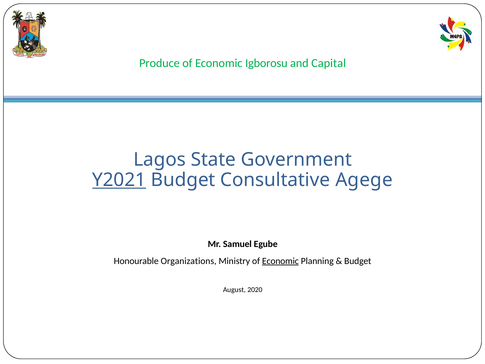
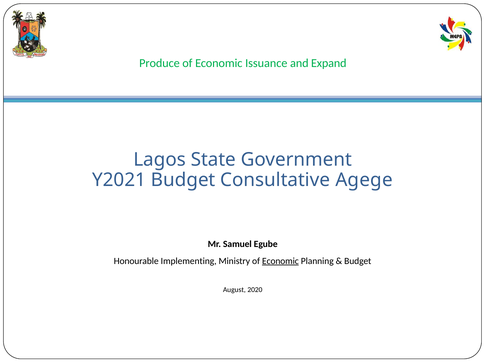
Igborosu: Igborosu -> Issuance (266, 63)
Capital: Capital -> Expand (329, 63)
Y2021 underline: present -> none (119, 180)
Organizations: Organizations -> Implementing (189, 261)
